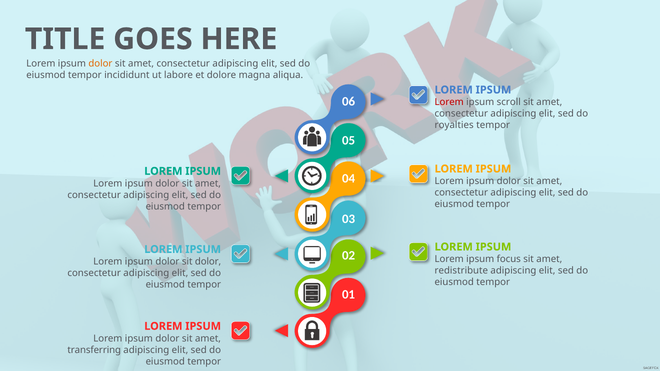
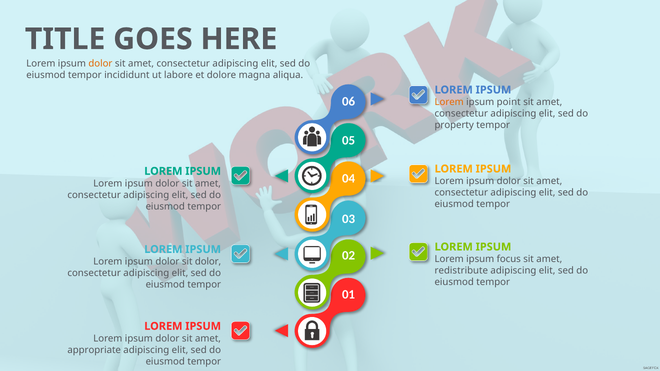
Lorem colour: red -> orange (449, 102)
scroll: scroll -> point (509, 102)
royalties: royalties -> property (454, 125)
transferring: transferring -> appropriate (94, 350)
